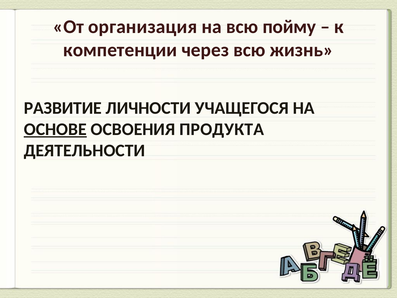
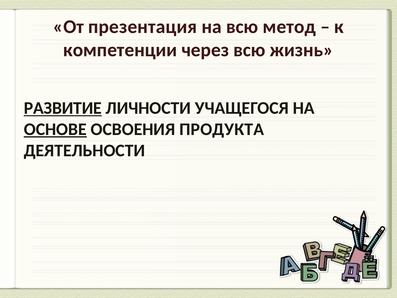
организация: организация -> презентация (143, 27)
пойму: пойму -> метод (289, 27)
РАЗВИТИЕ underline: none -> present (63, 108)
